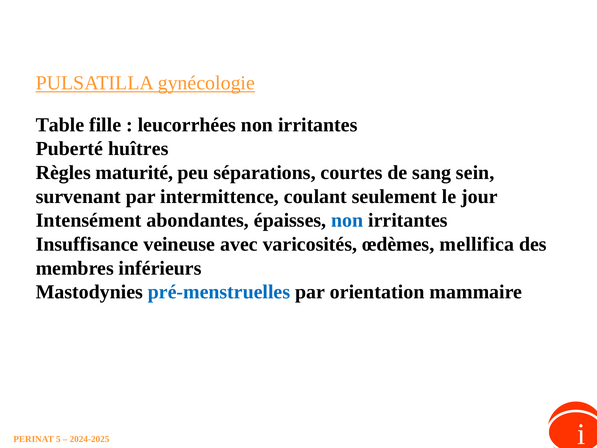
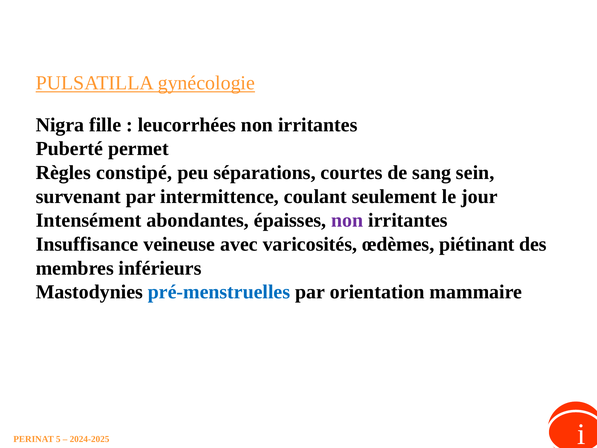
Table: Table -> Nigra (60, 125)
huîtres: huîtres -> permet (138, 149)
maturité: maturité -> constipé (134, 172)
non colour: blue -> purple (347, 220)
mellifica: mellifica -> piétinant (477, 244)
